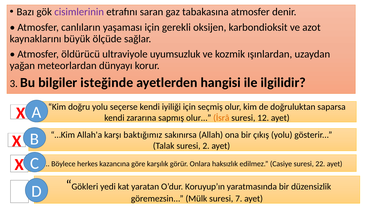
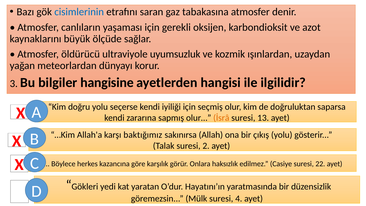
cisimlerinin colour: purple -> blue (79, 12)
isteğinde: isteğinde -> hangisine (107, 83)
12: 12 -> 13 (263, 118)
Koruyup’ın: Koruyup’ın -> Hayatını’ın (205, 186)
7: 7 -> 4 (239, 198)
